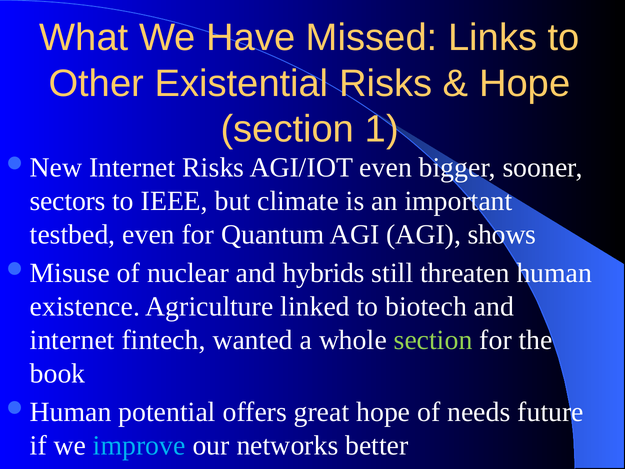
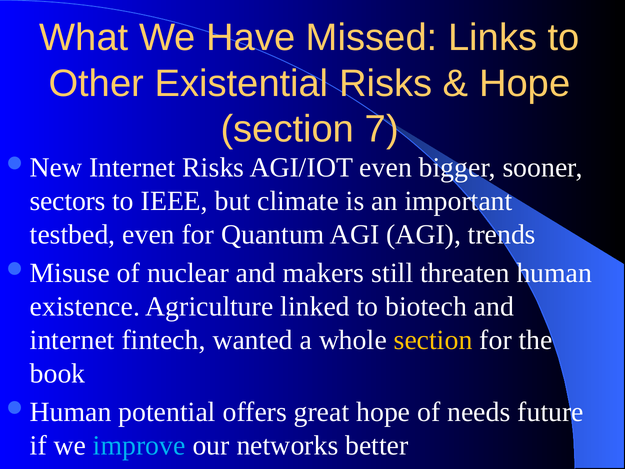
1: 1 -> 7 (382, 129)
shows: shows -> trends (502, 234)
hybrids: hybrids -> makers (324, 273)
section colour: light green -> yellow (433, 340)
